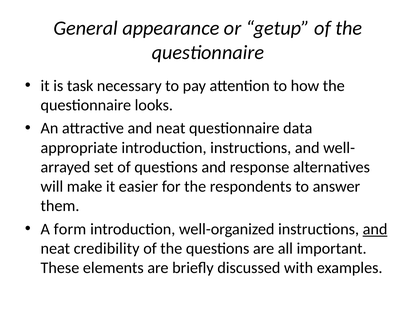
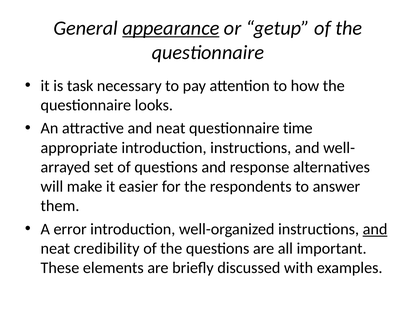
appearance underline: none -> present (171, 28)
data: data -> time (298, 128)
form: form -> error (70, 229)
